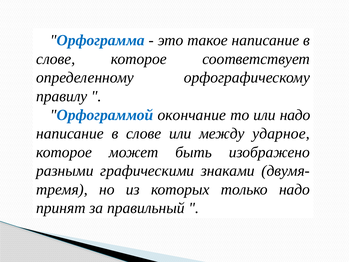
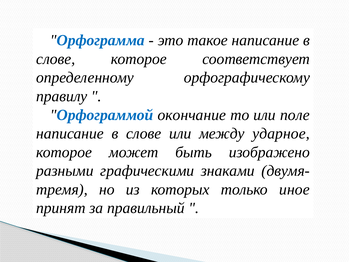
или надо: надо -> поле (295, 115)
только надо: надо -> иное (294, 189)
